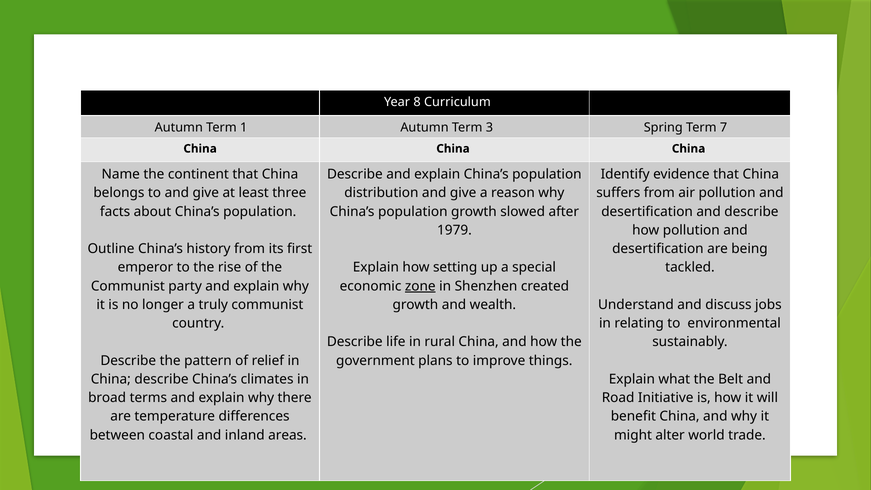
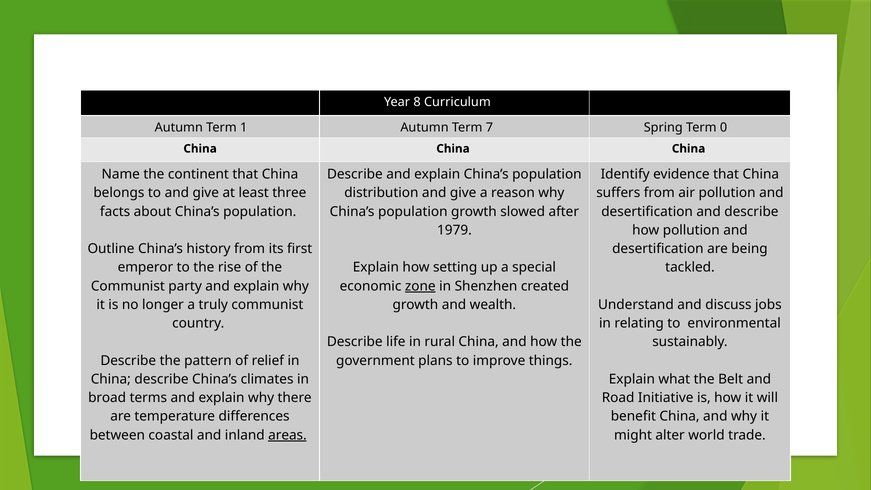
3: 3 -> 7 (489, 127)
7: 7 -> 0 (724, 127)
areas underline: none -> present (287, 435)
